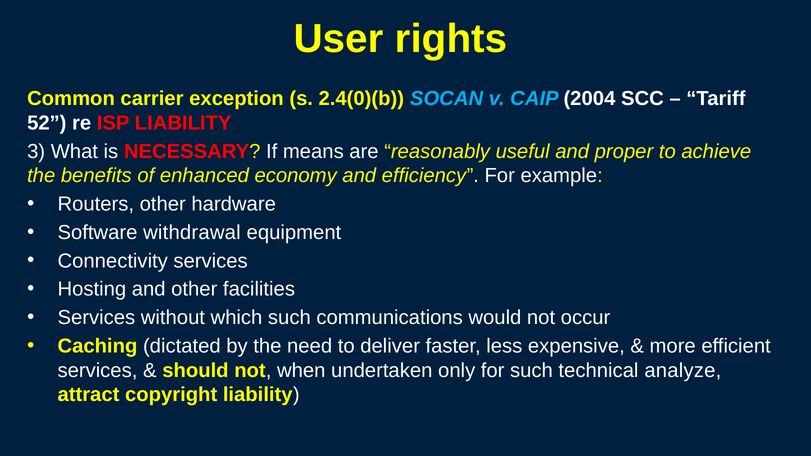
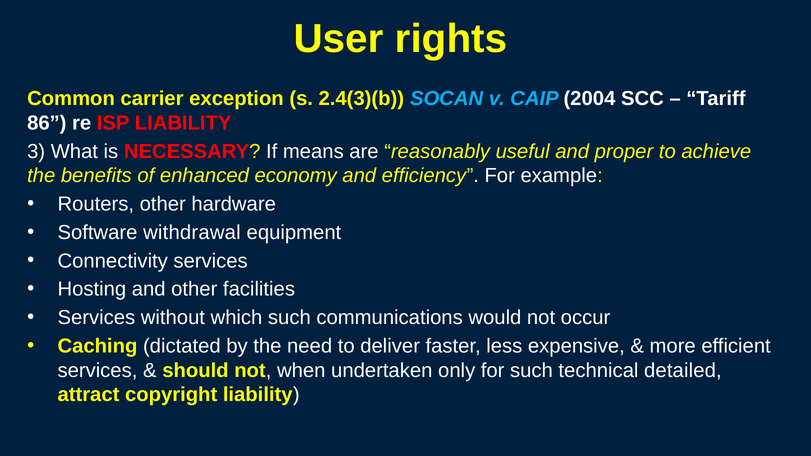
2.4(0)(b: 2.4(0)(b -> 2.4(3)(b (361, 99)
52: 52 -> 86 (47, 123)
analyze: analyze -> detailed (683, 370)
